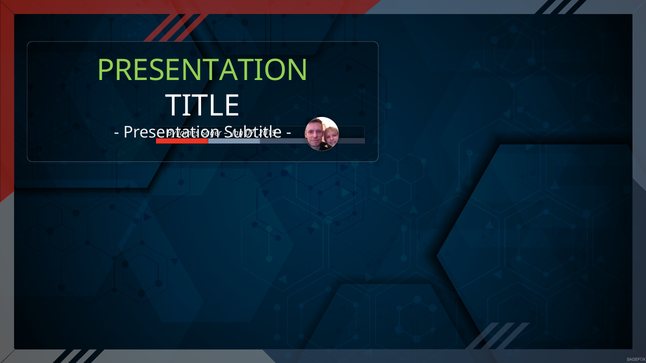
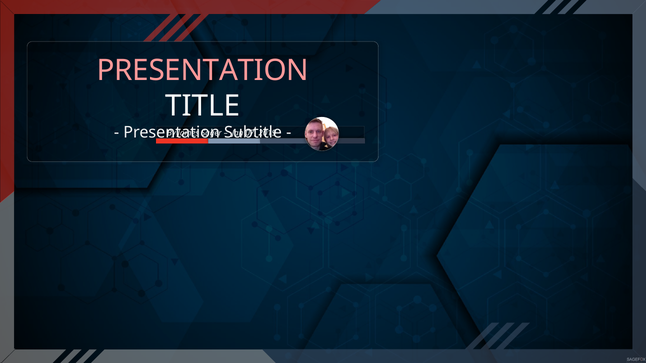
PRESENTATION colour: light green -> pink (203, 70)
